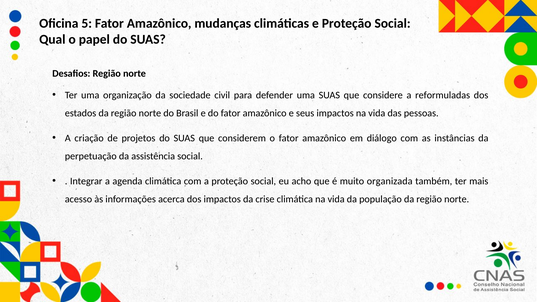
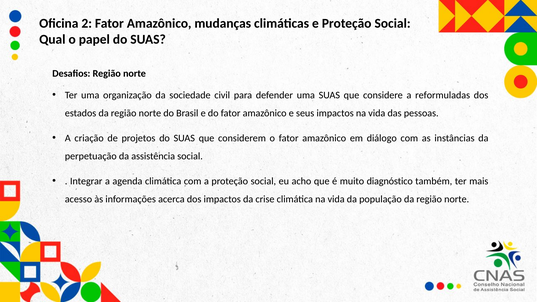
5: 5 -> 2 (87, 23)
organizada: organizada -> diagnóstico (390, 181)
